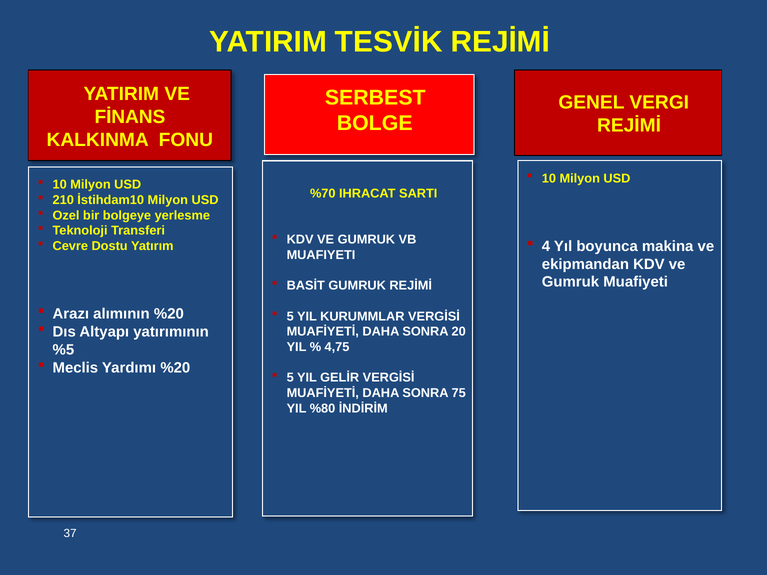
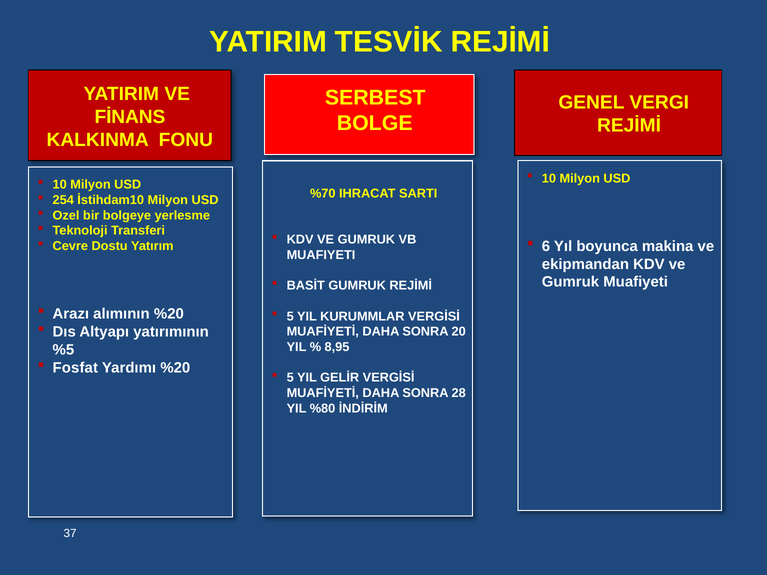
210: 210 -> 254 (63, 200)
4: 4 -> 6 (546, 246)
4,75: 4,75 -> 8,95 (337, 347)
Meclis: Meclis -> Fosfat (75, 368)
75: 75 -> 28 (459, 393)
